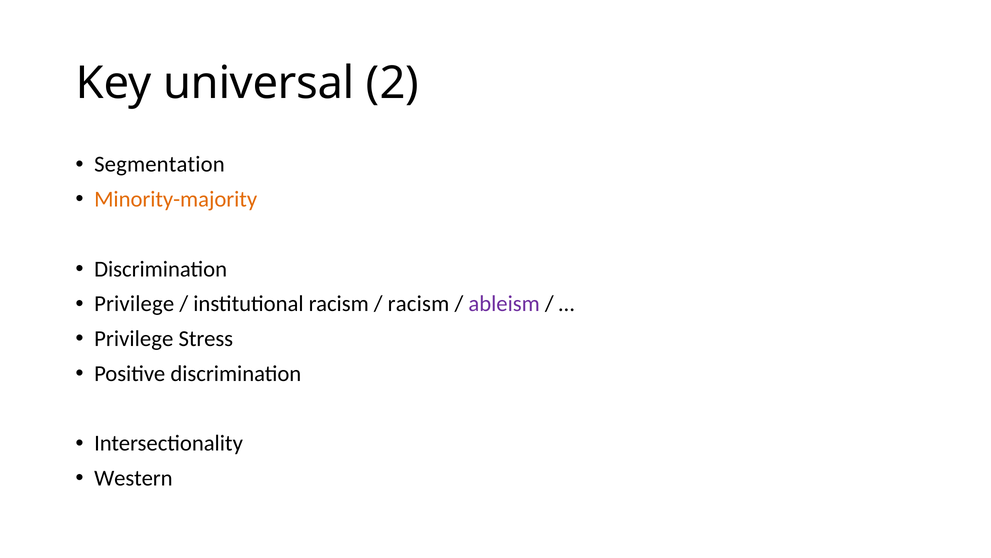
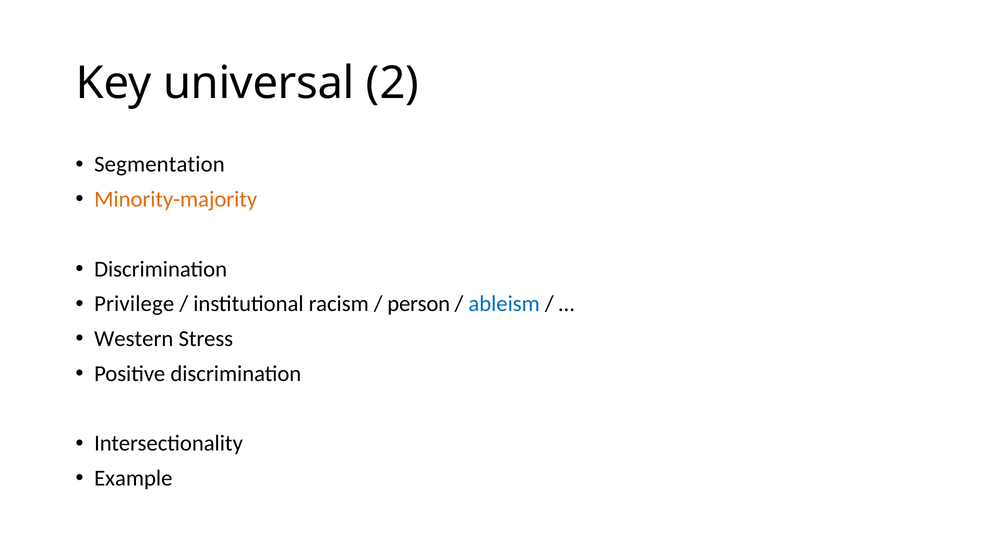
racism: racism -> person (419, 304)
ableism colour: purple -> blue (504, 304)
Privilege: Privilege -> Western (134, 338)
Western: Western -> Example (133, 478)
